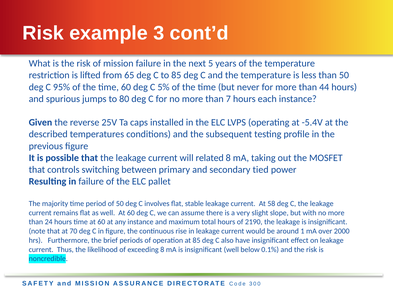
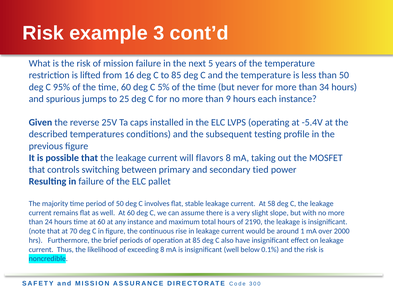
65: 65 -> 16 (129, 75)
44: 44 -> 34 (324, 87)
80: 80 -> 25 (124, 99)
7: 7 -> 9 (228, 99)
related: related -> flavors (210, 158)
